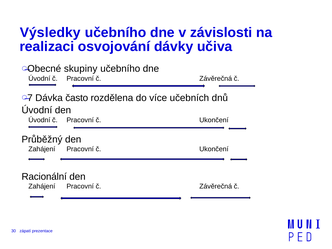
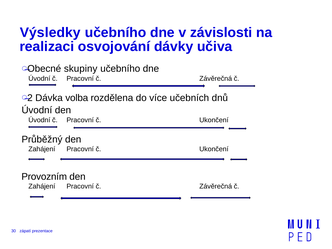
7: 7 -> 2 (30, 98)
často: často -> volba (77, 98)
Racionální: Racionální -> Provozním (44, 177)
